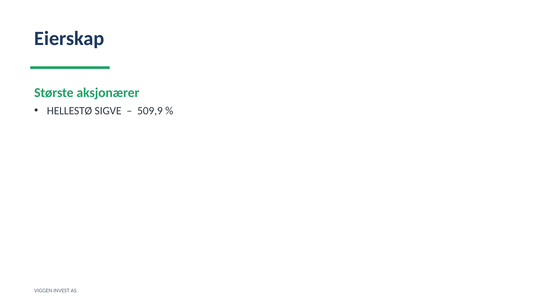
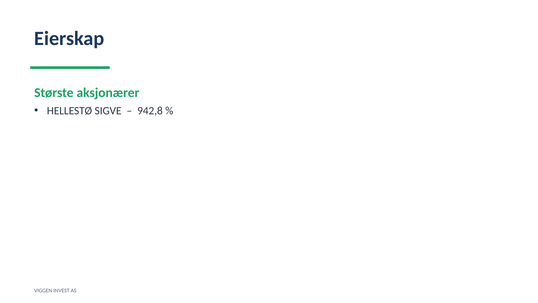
509,9: 509,9 -> 942,8 (150, 111)
